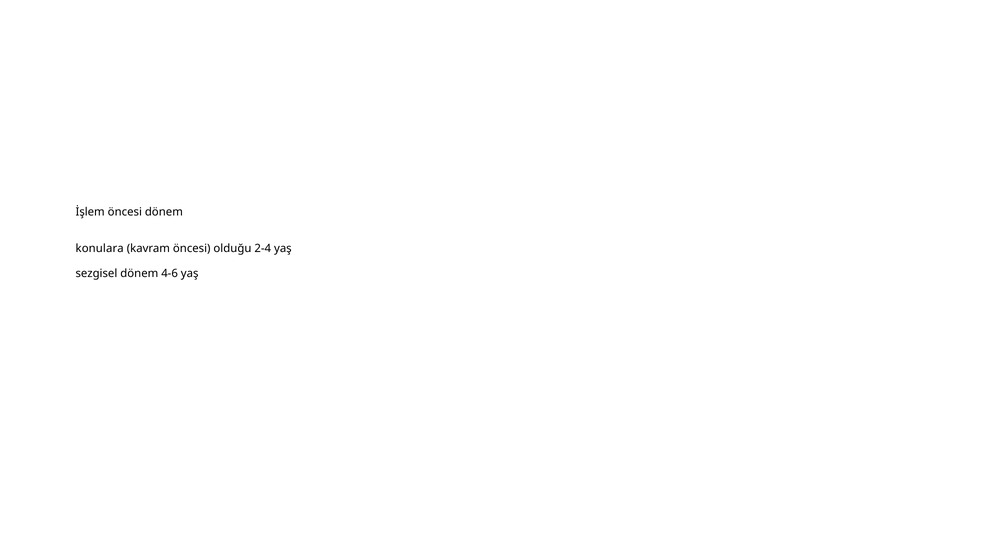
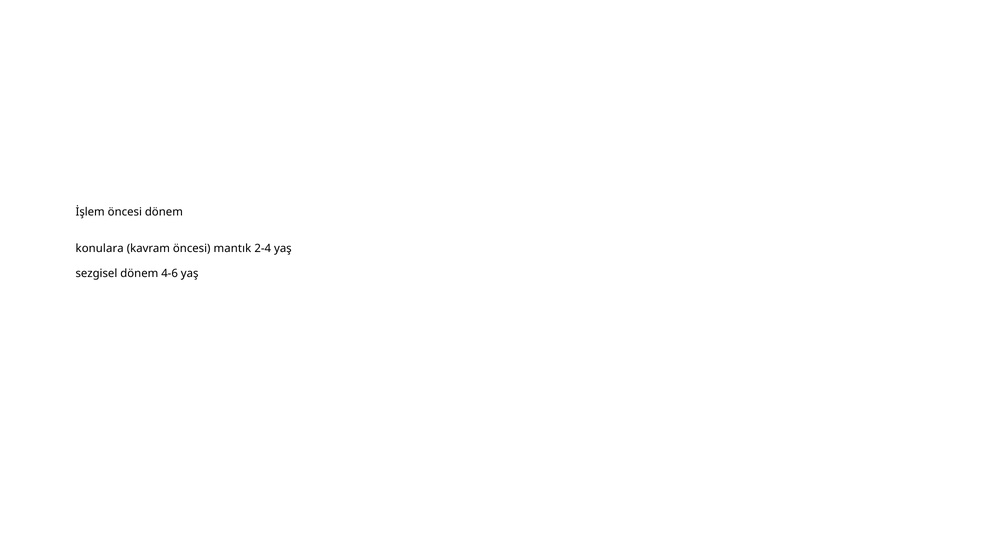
olduğu: olduğu -> mantık (232, 248)
